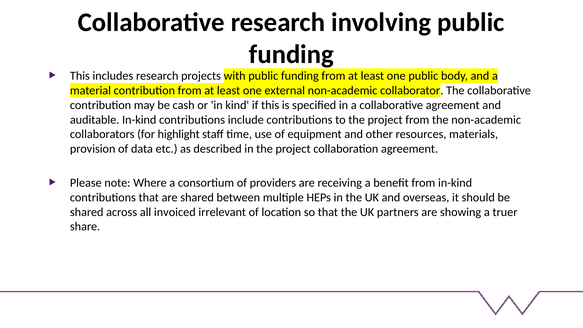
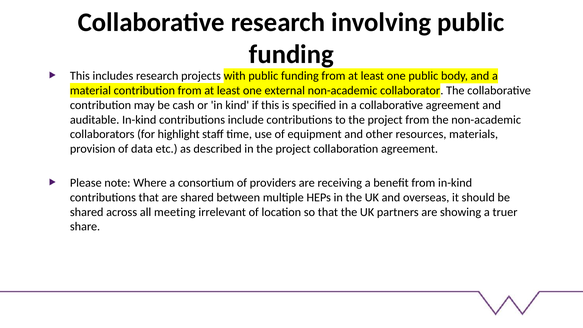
invoiced: invoiced -> meeting (175, 212)
